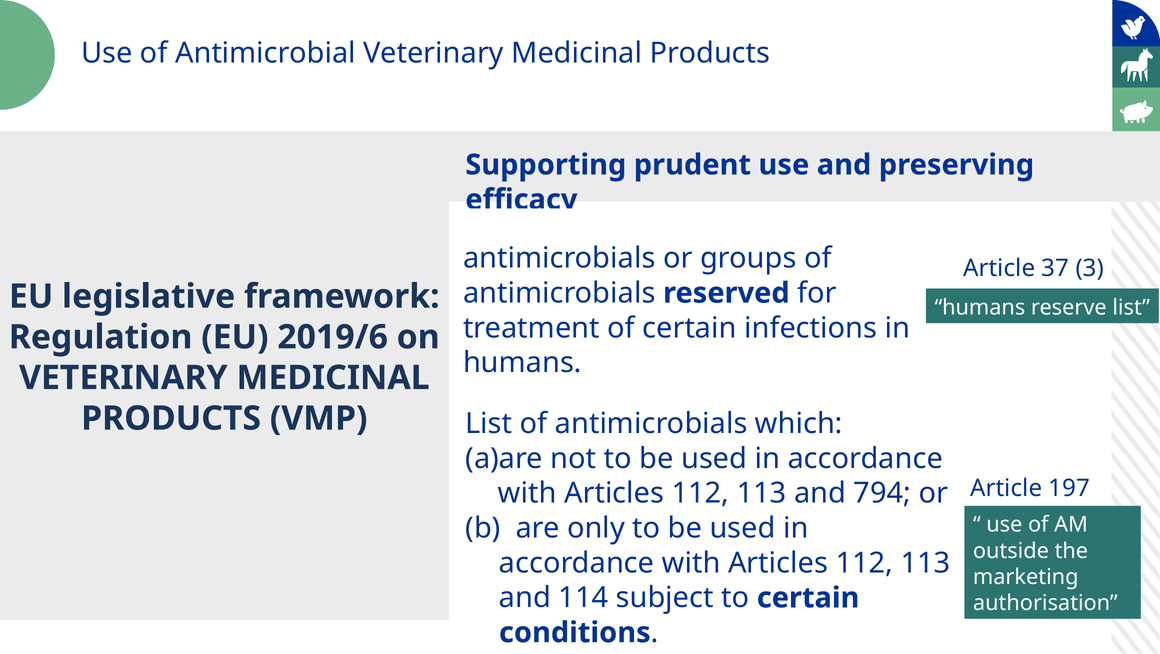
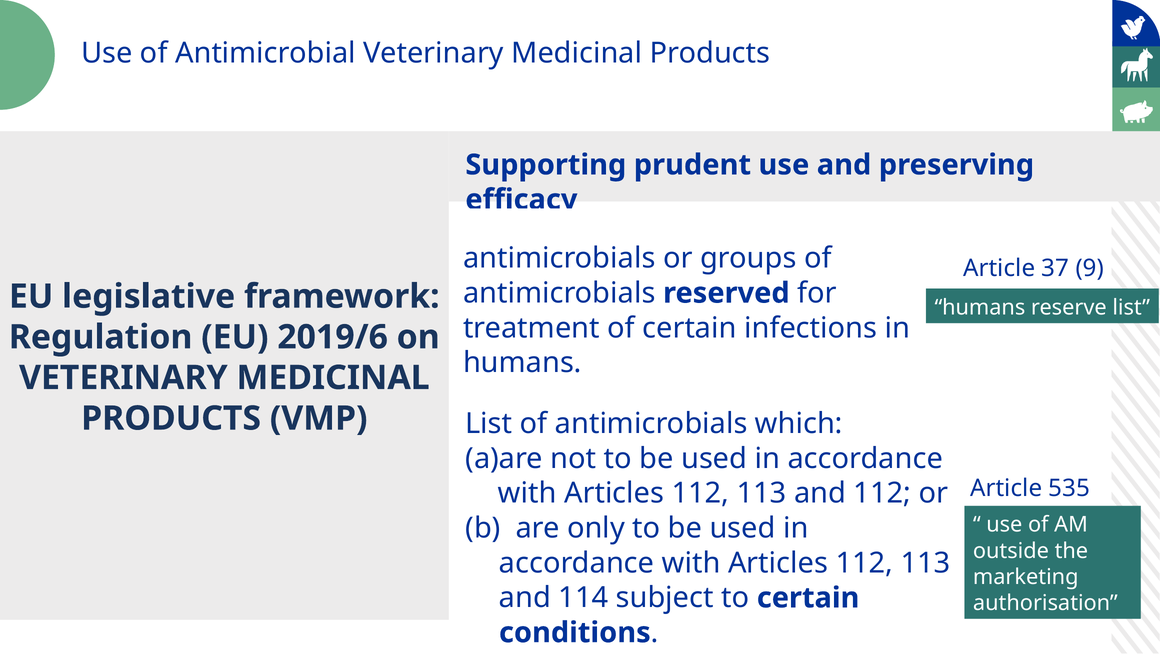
3: 3 -> 9 (1090, 268)
197: 197 -> 535 (1069, 488)
and 794: 794 -> 112 (882, 493)
